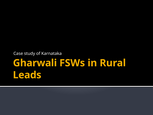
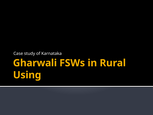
Leads: Leads -> Using (27, 75)
